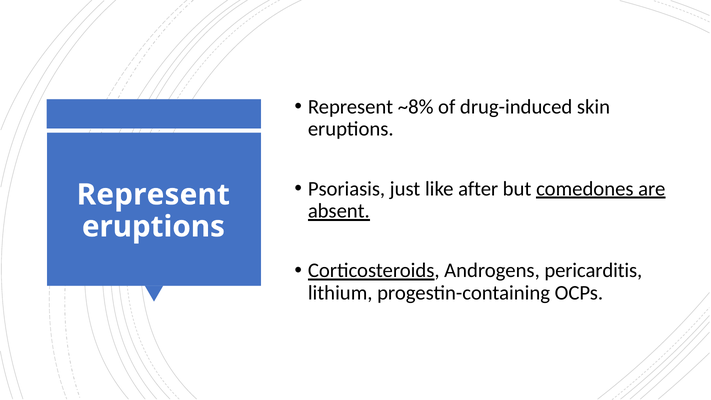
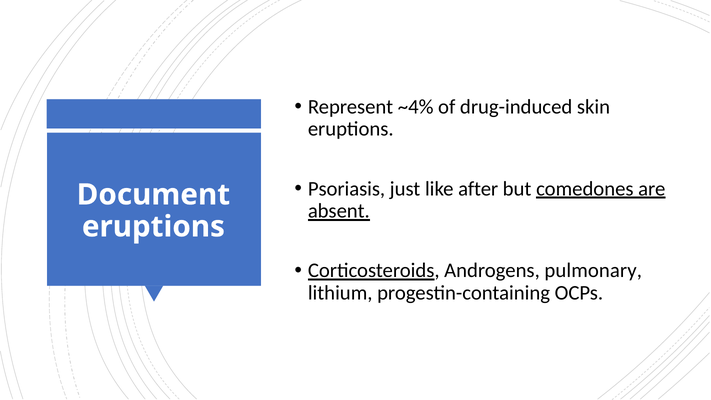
~8%: ~8% -> ~4% (416, 107)
Represent: Represent -> Document (153, 195)
pericarditis: pericarditis -> pulmonary (593, 271)
